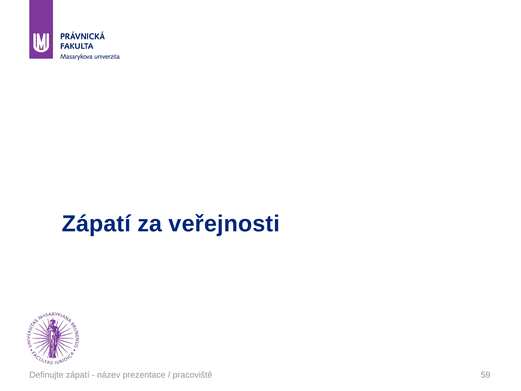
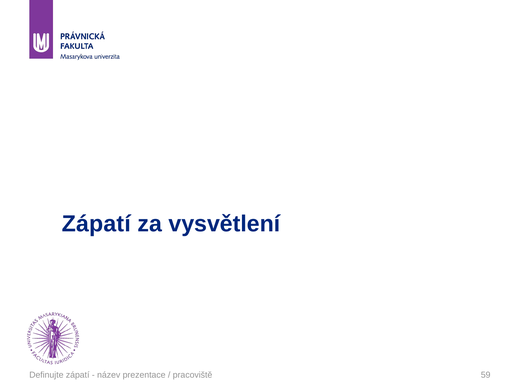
veřejnosti: veřejnosti -> vysvětlení (224, 224)
